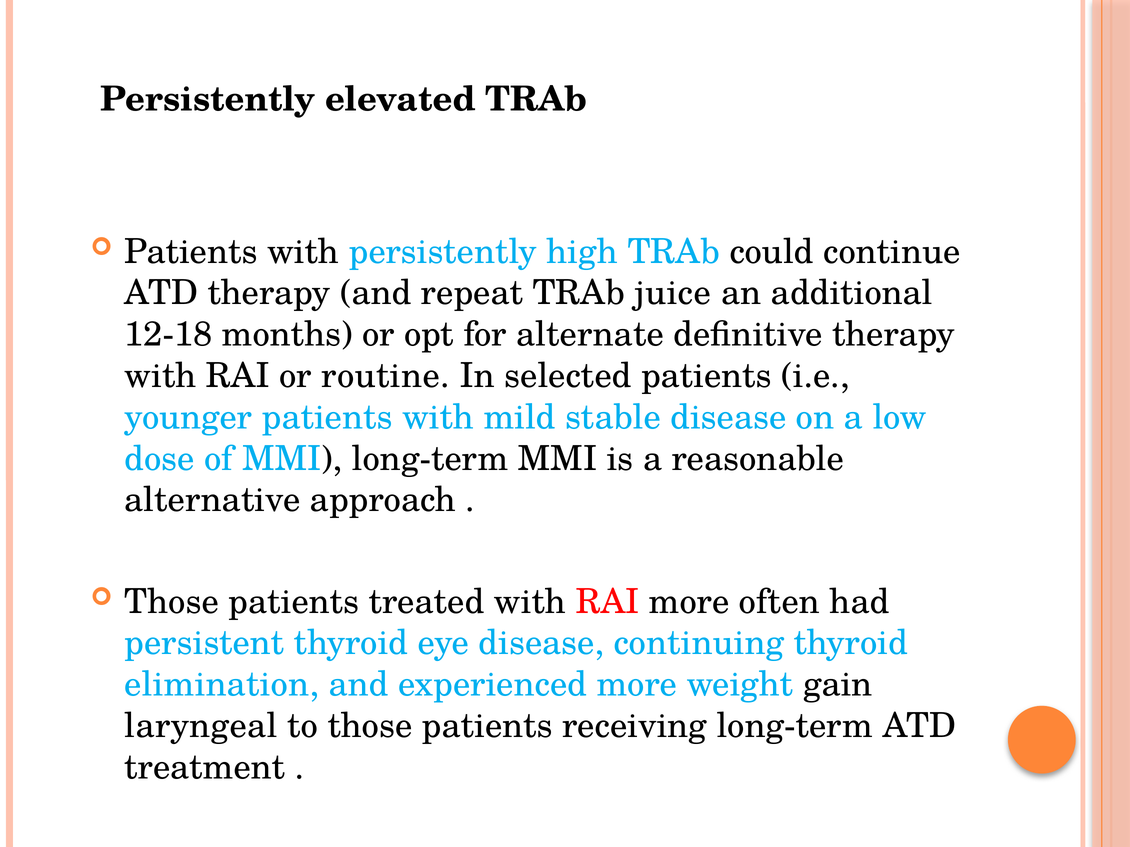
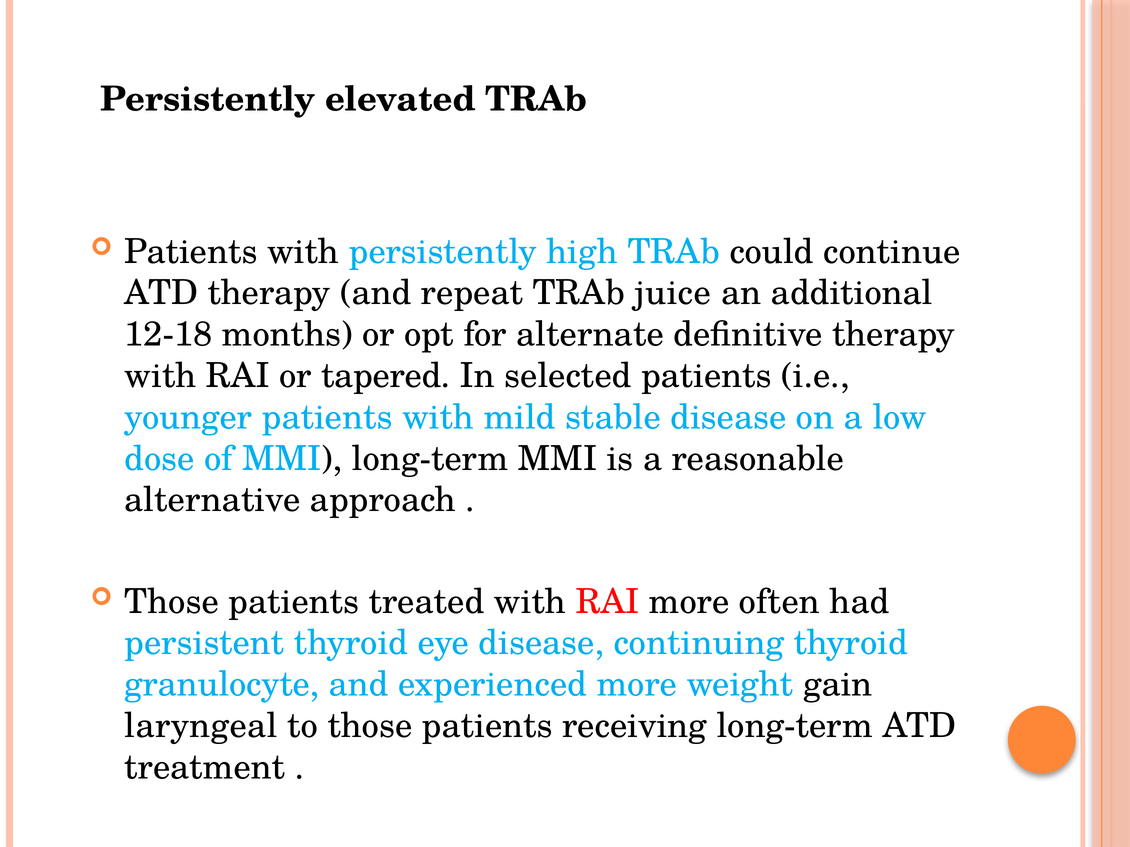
routine: routine -> tapered (386, 376)
elimination: elimination -> granulocyte (222, 685)
